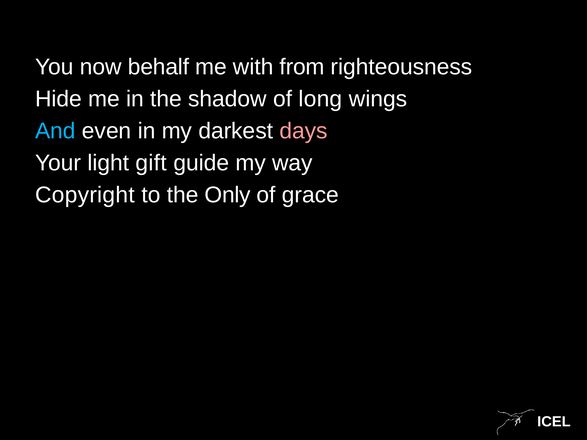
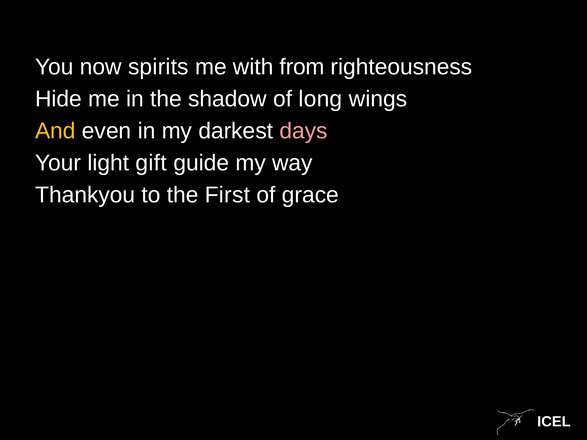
behalf: behalf -> spirits (158, 67)
And colour: light blue -> yellow (55, 131)
Copyright: Copyright -> Thankyou (85, 195)
Only: Only -> First (227, 195)
